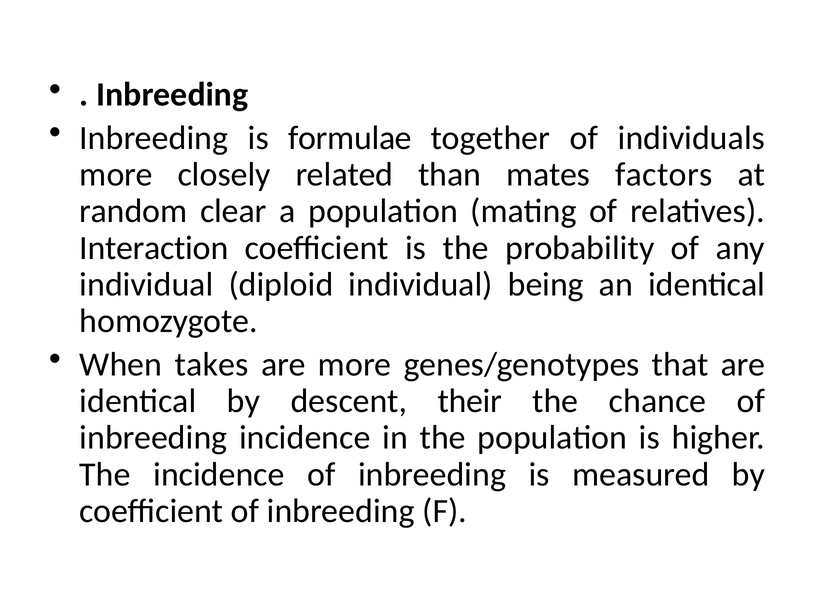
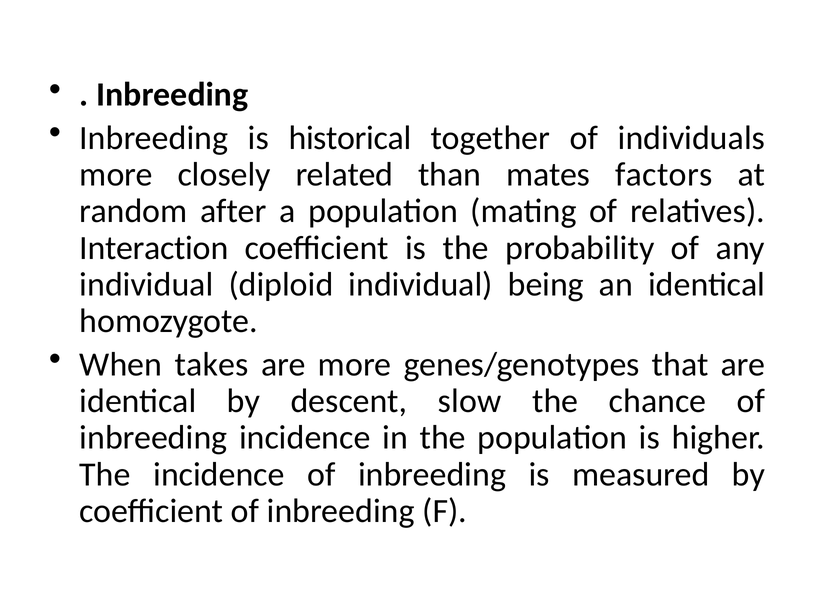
formulae: formulae -> historical (350, 138)
clear: clear -> after (233, 211)
their: their -> slow (470, 401)
